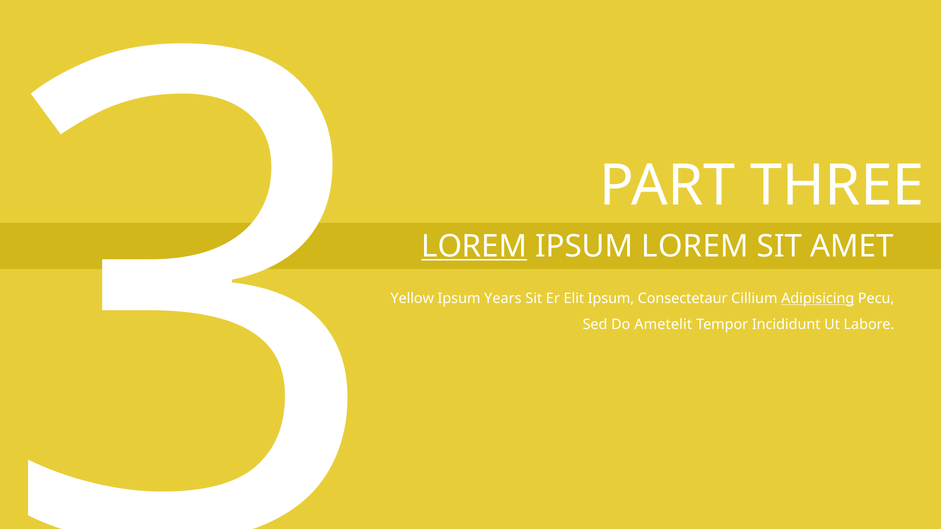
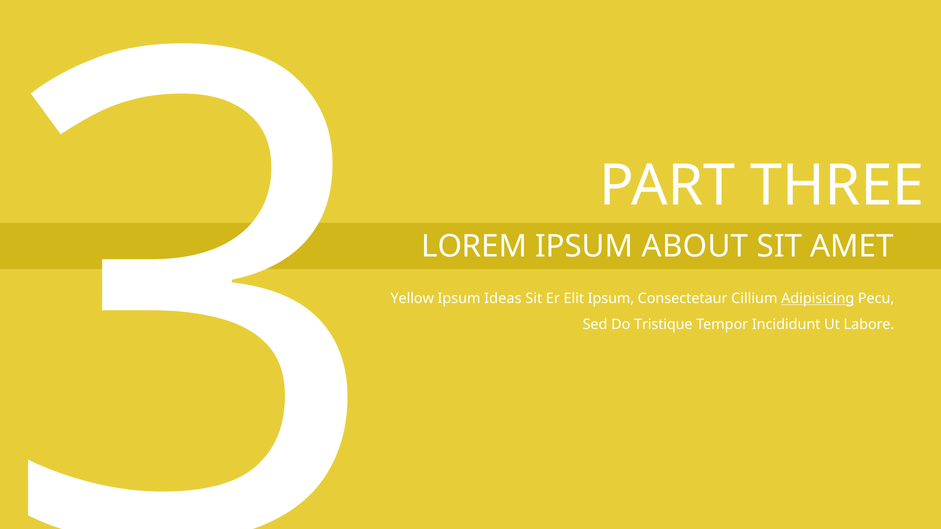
LOREM underline: present -> none (474, 246)
IPSUM LOREM: LOREM -> ABOUT (695, 246)
Years: Years -> Ideas (503, 299)
Ametelit: Ametelit -> Tristique (663, 325)
